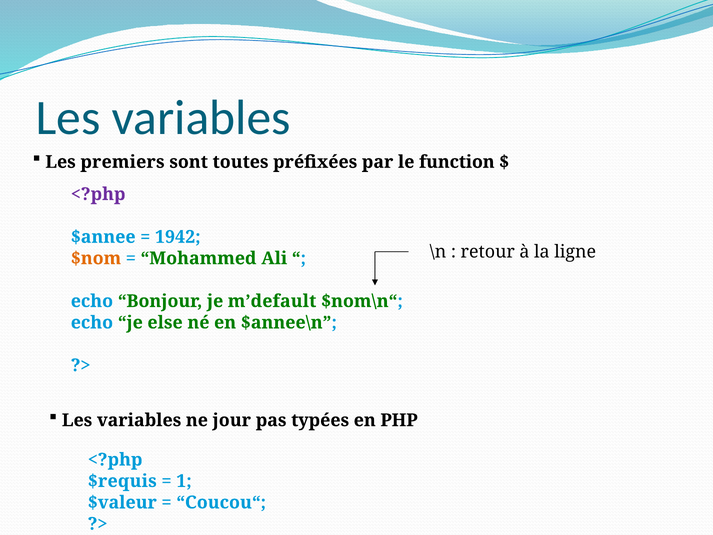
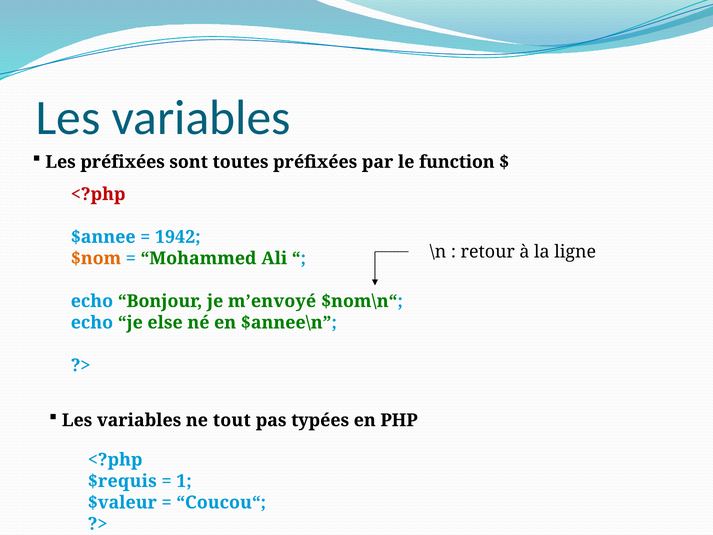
Les premiers: premiers -> préfixées (123, 162)
<?php colour: purple -> red (98, 194)
m’default: m’default -> m’envoyé (272, 301)
jour: jour -> tout (232, 420)
